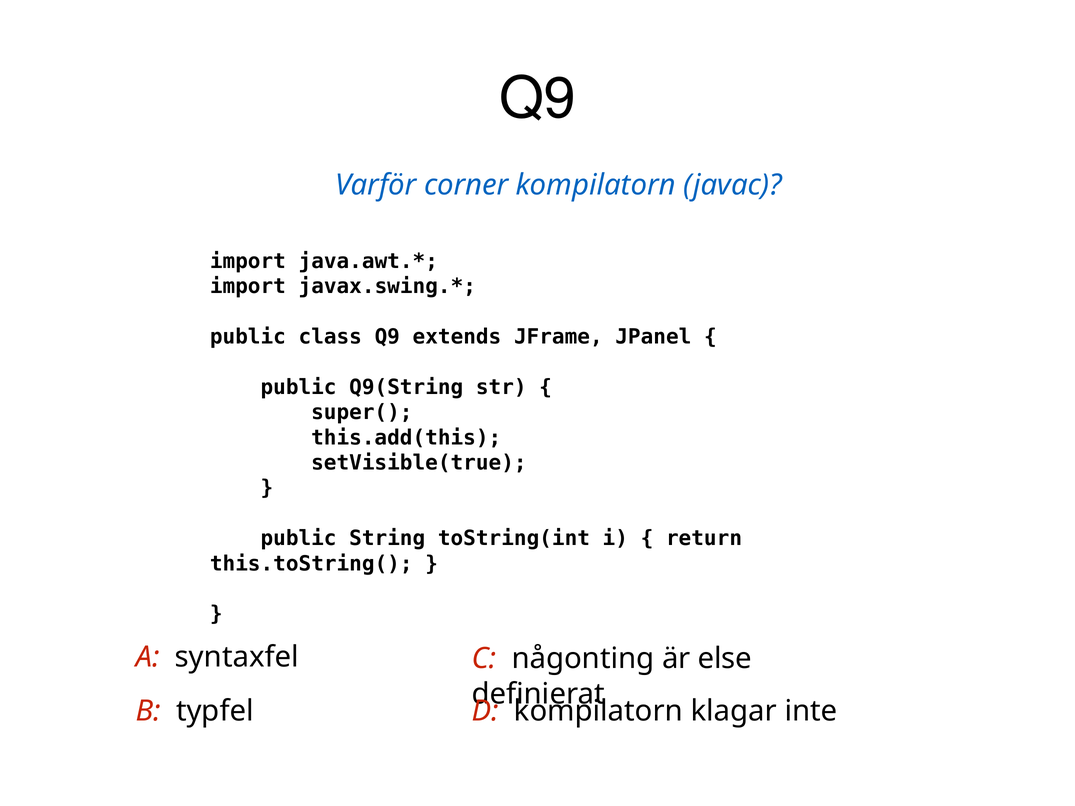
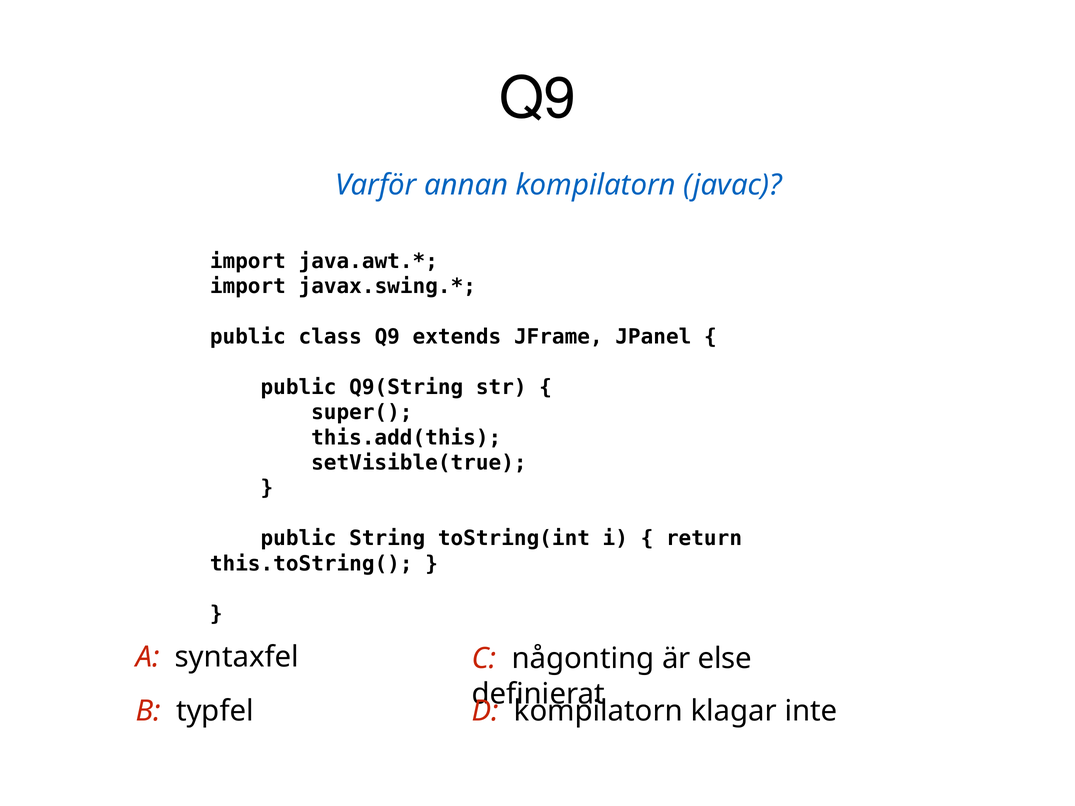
corner: corner -> annan (466, 185)
